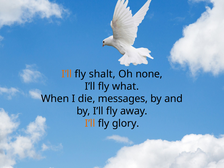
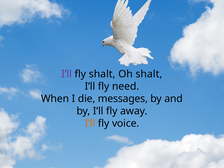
I’ll colour: orange -> purple (67, 74)
Oh none: none -> shalt (149, 74)
what: what -> need (126, 86)
glory: glory -> voice (126, 123)
